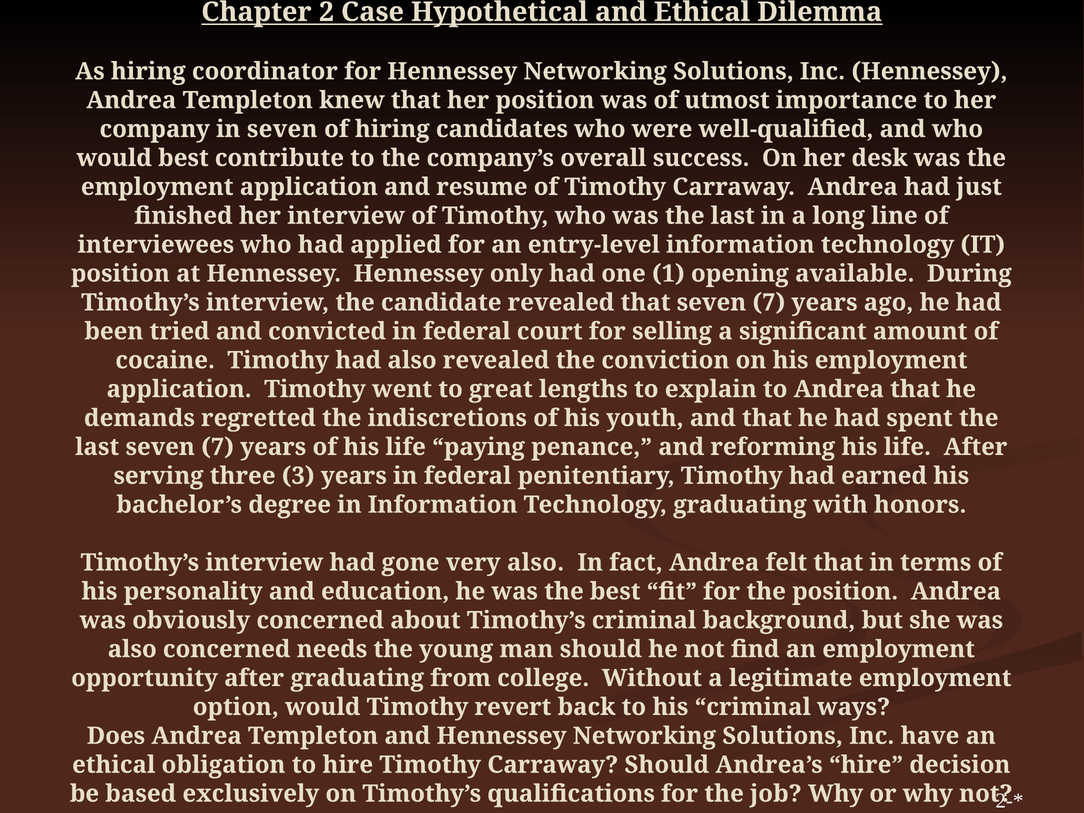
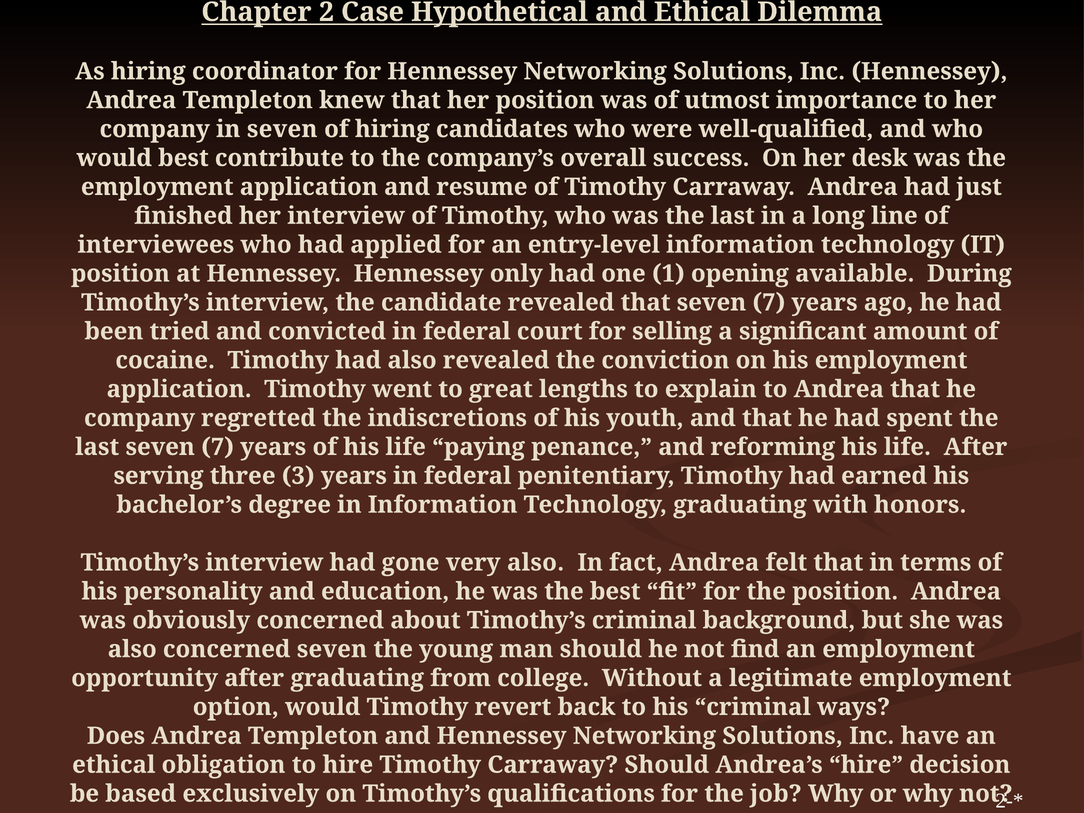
demands: demands -> company (139, 418)
concerned needs: needs -> seven (332, 649)
